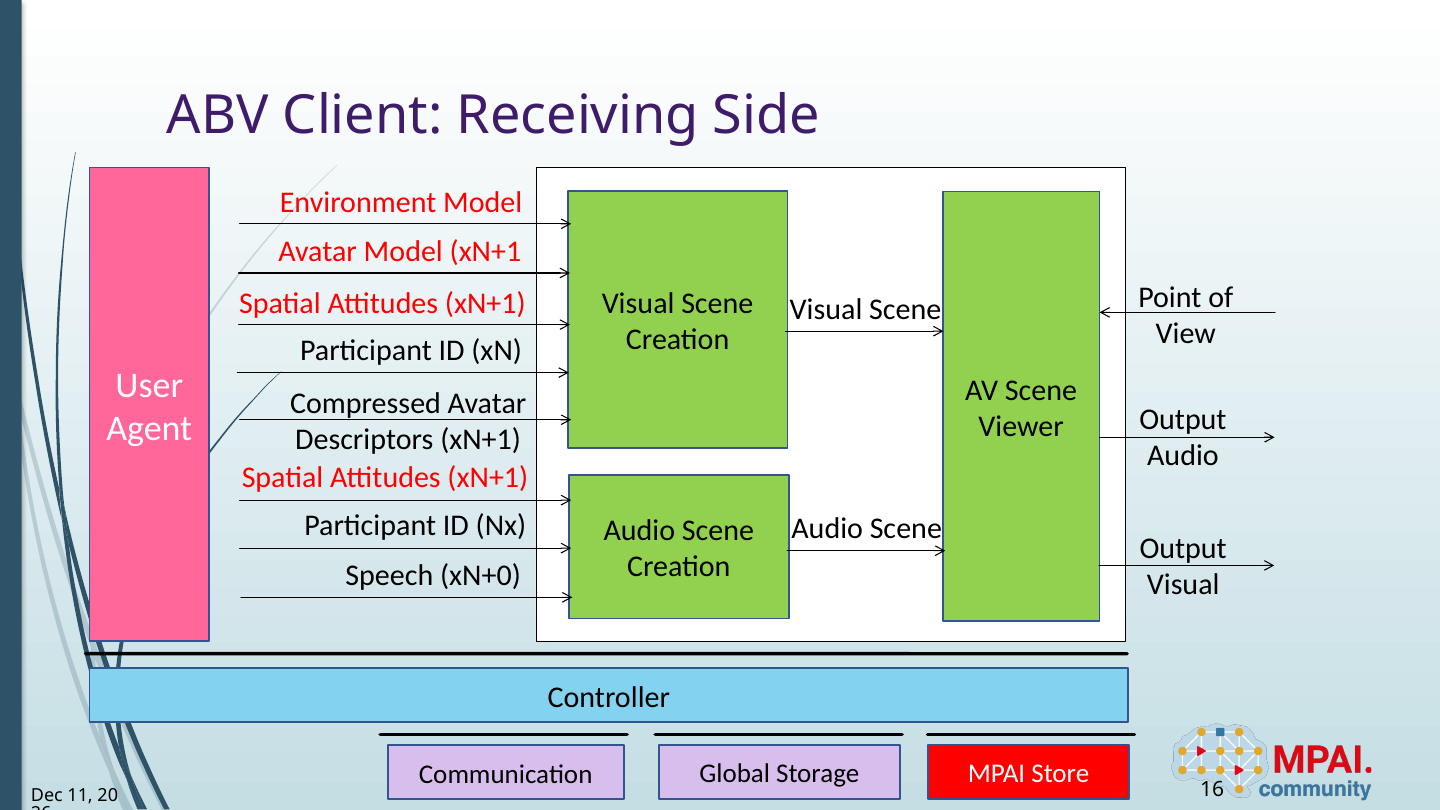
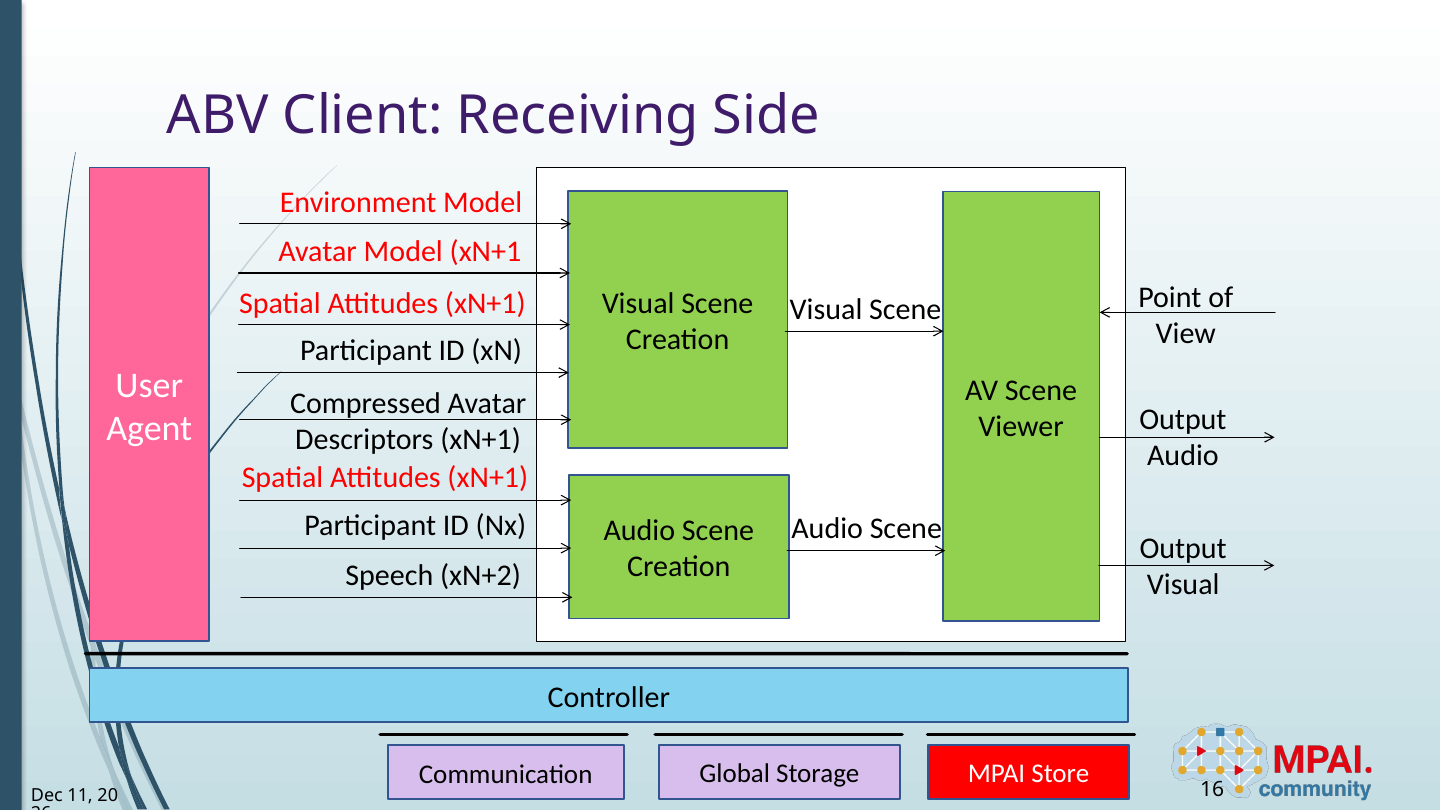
xN+0: xN+0 -> xN+2 (480, 575)
